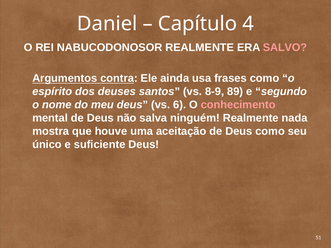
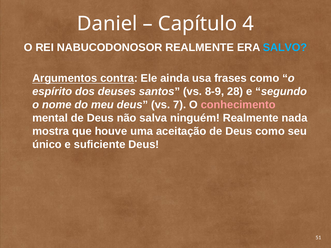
SALVO colour: pink -> light blue (285, 48)
89: 89 -> 28 (235, 92)
6: 6 -> 7 (180, 105)
